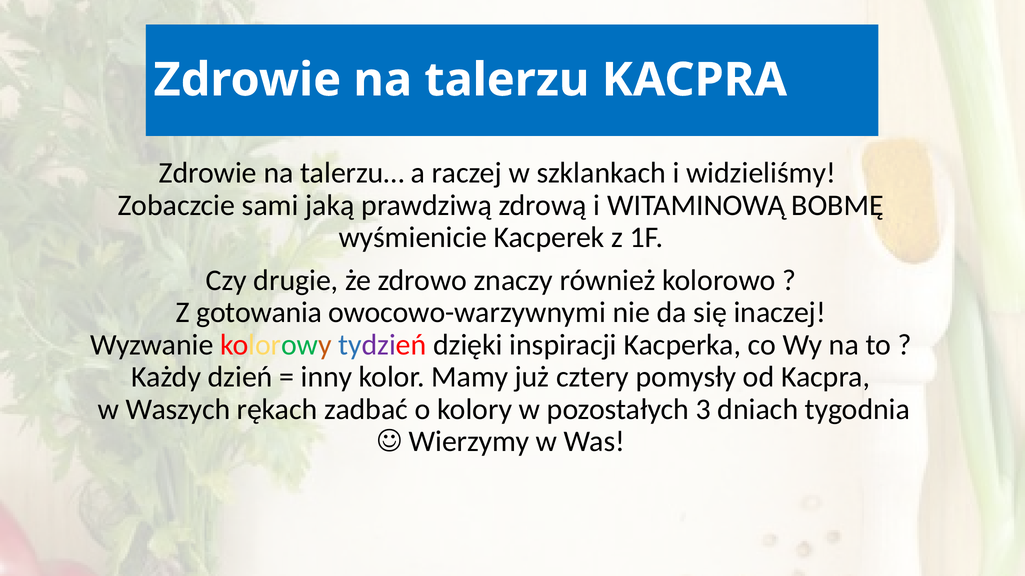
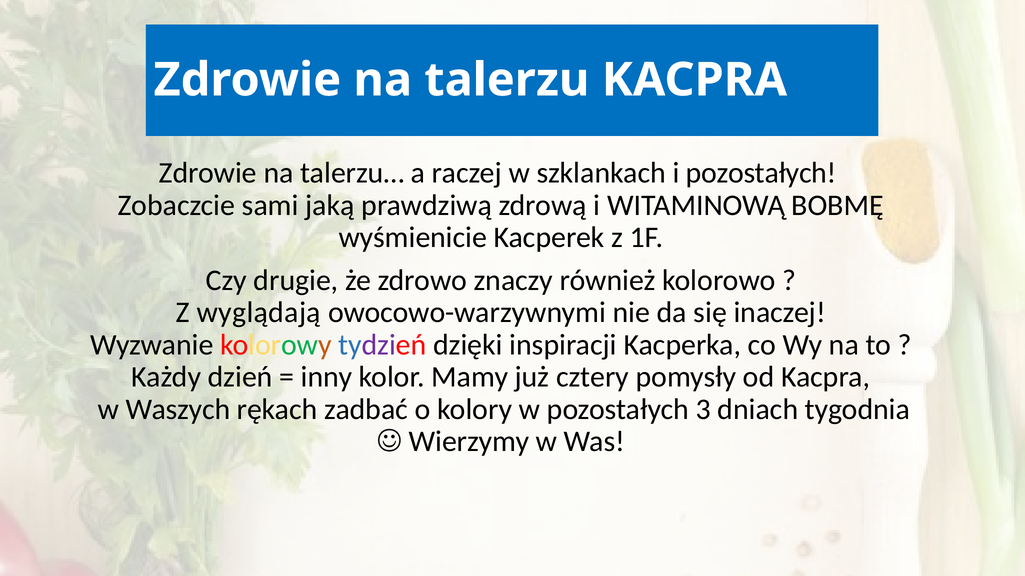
i widzieliśmy: widzieliśmy -> pozostałych (761, 173)
gotowania: gotowania -> wyglądają (259, 313)
